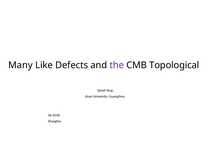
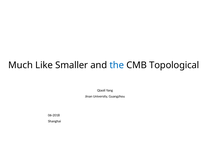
Many: Many -> Much (21, 65)
Defects: Defects -> Smaller (72, 65)
the colour: purple -> blue (117, 65)
